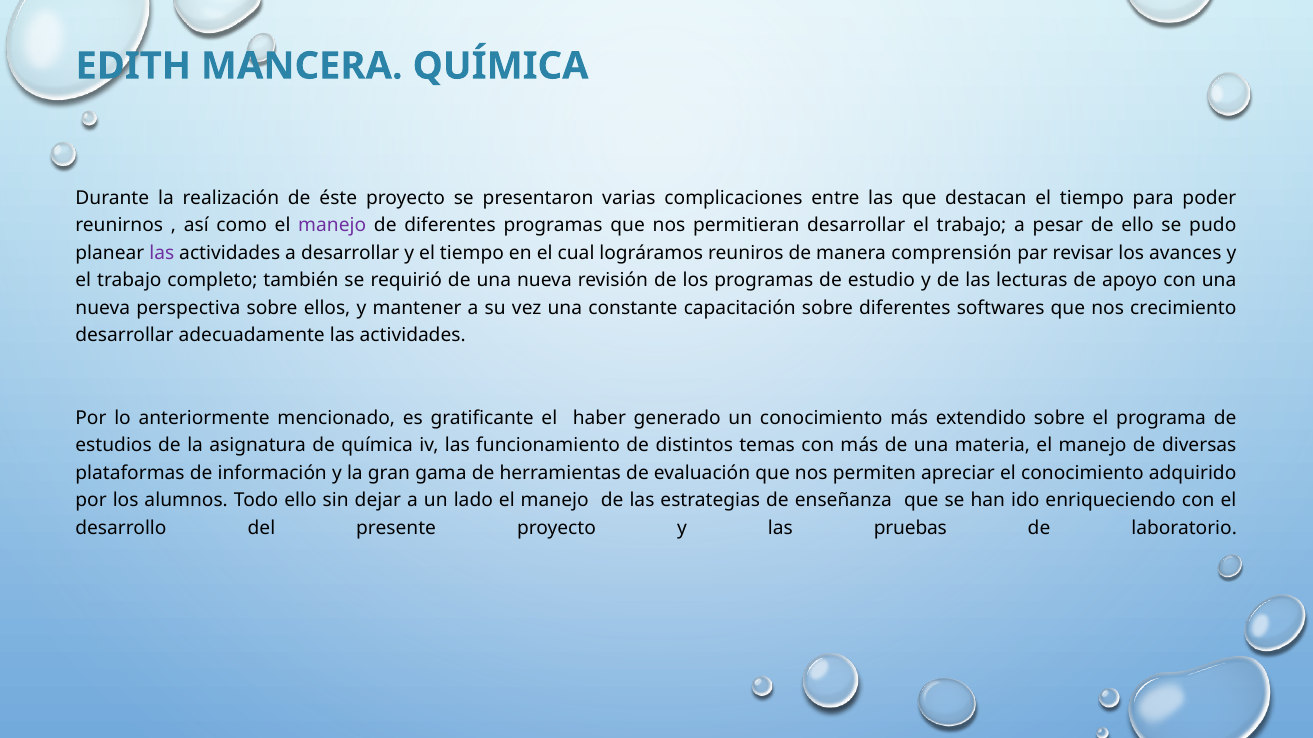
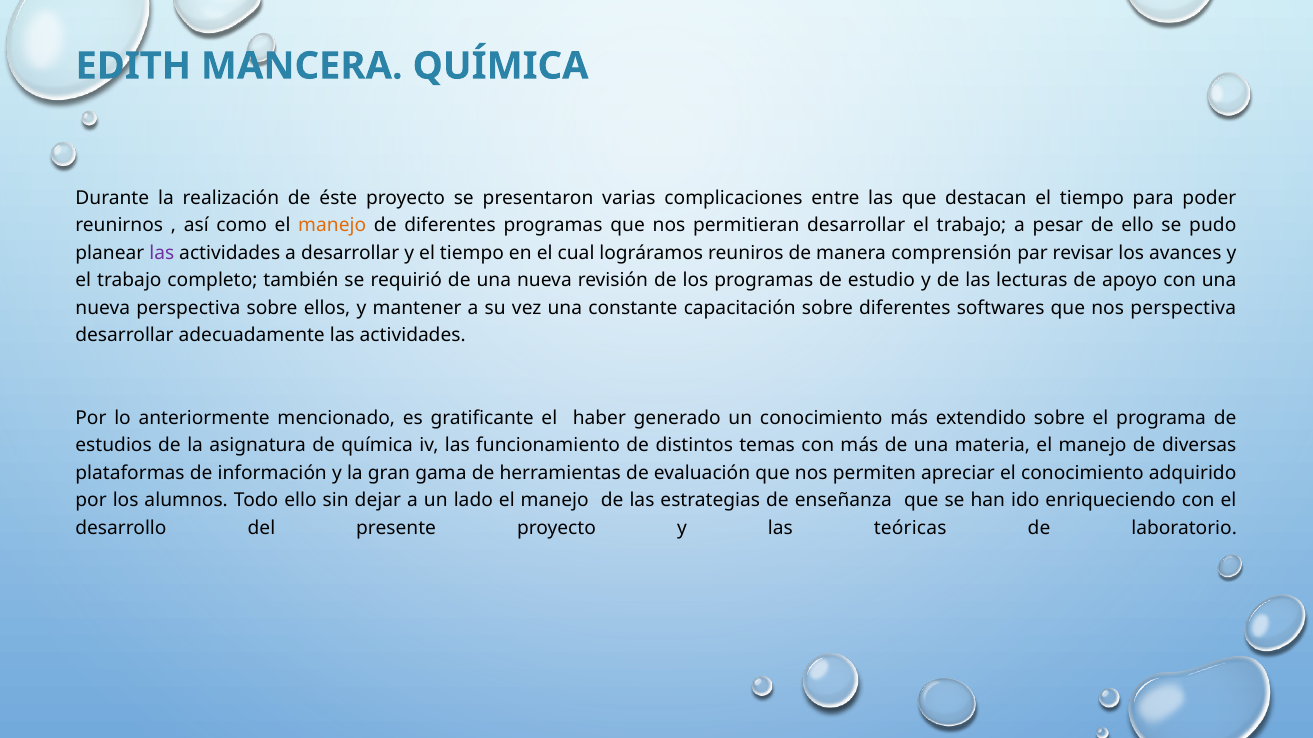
manejo colour: purple -> orange (332, 226)
nos crecimiento: crecimiento -> perspectiva (1183, 308)
pruebas: pruebas -> teóricas (910, 529)
